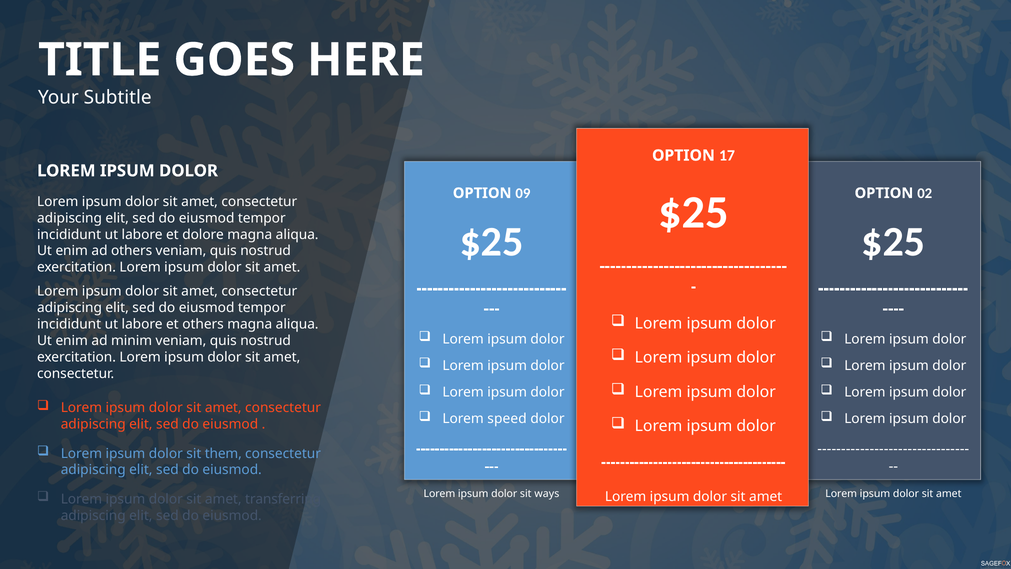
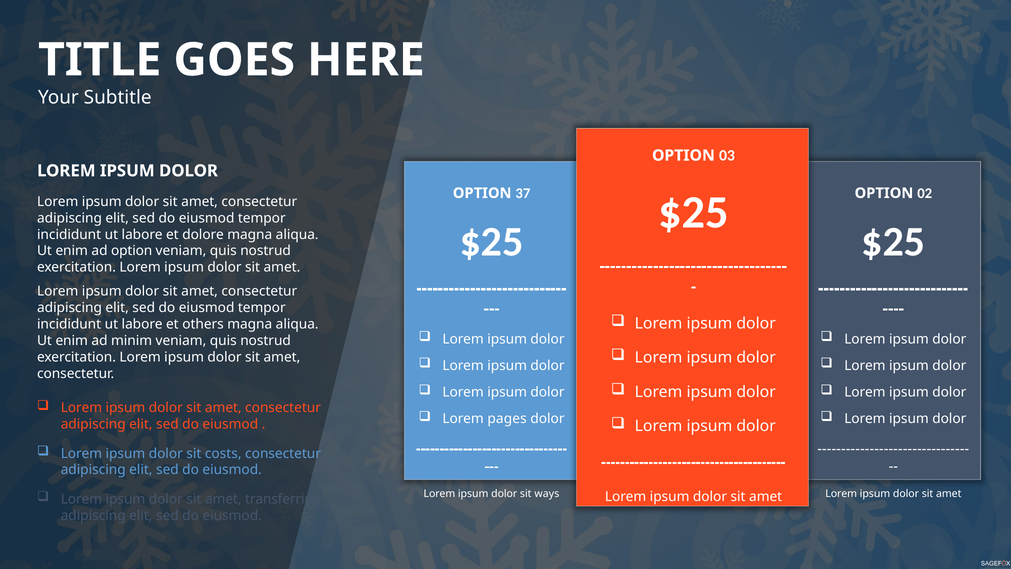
17: 17 -> 03 (727, 155)
09: 09 -> 37 (523, 193)
ad others: others -> option (132, 251)
speed: speed -> pages (507, 419)
them: them -> costs (223, 453)
